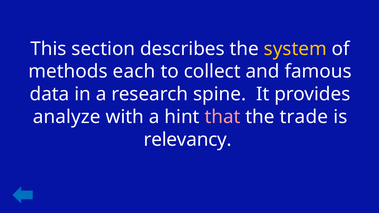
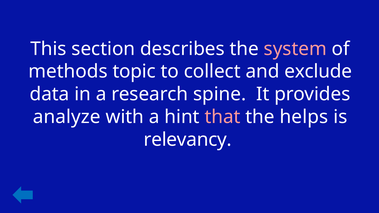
system colour: yellow -> pink (295, 49)
each: each -> topic (134, 72)
famous: famous -> exclude (318, 72)
trade: trade -> helps (304, 117)
